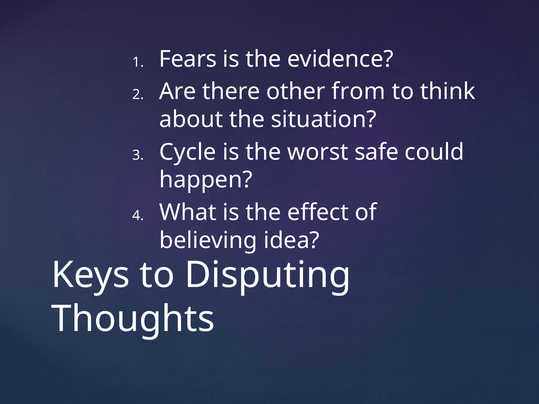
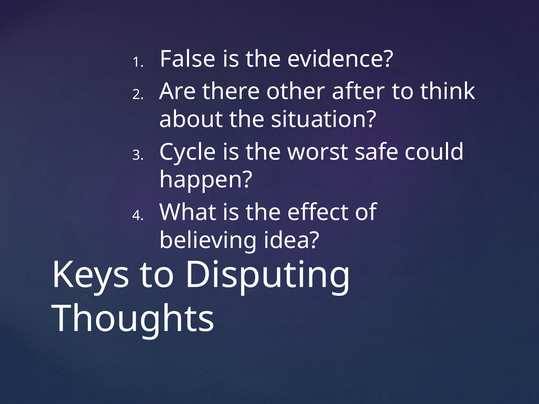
Fears: Fears -> False (188, 59)
from: from -> after (358, 92)
